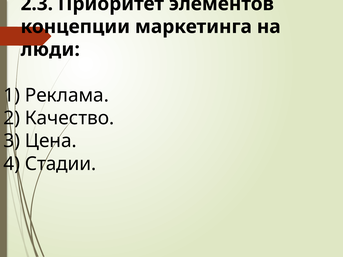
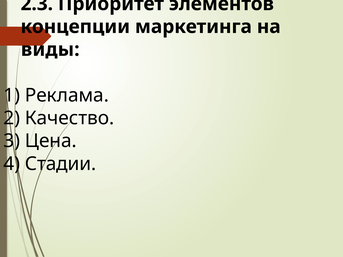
люди: люди -> виды (50, 50)
